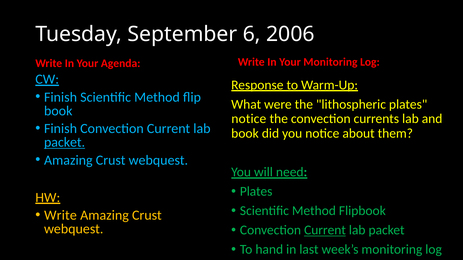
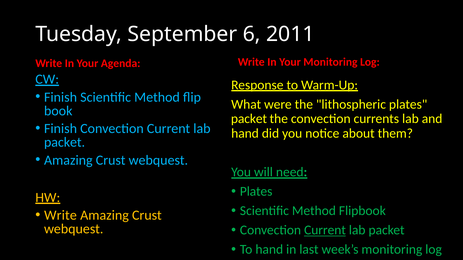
2006: 2006 -> 2011 (290, 34)
notice: notice -> packet (249, 119)
book: book -> hand (245, 134)
packet underline: present -> none (65, 142)
